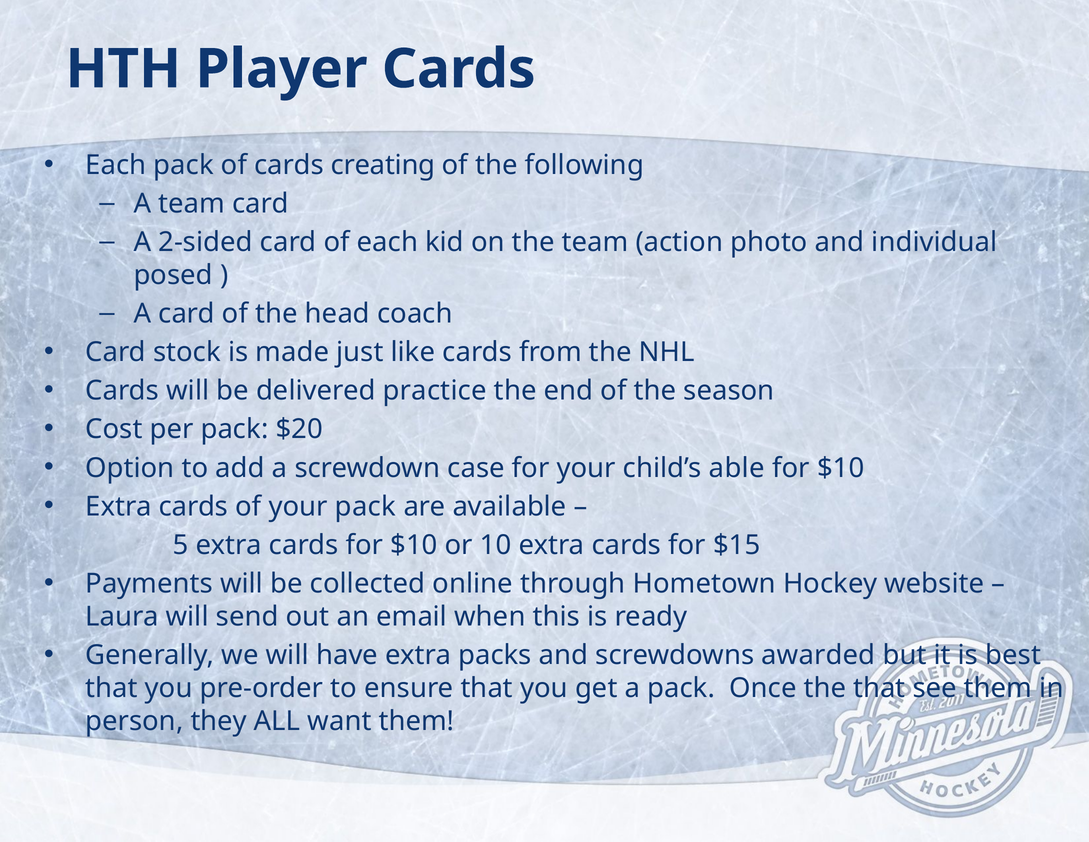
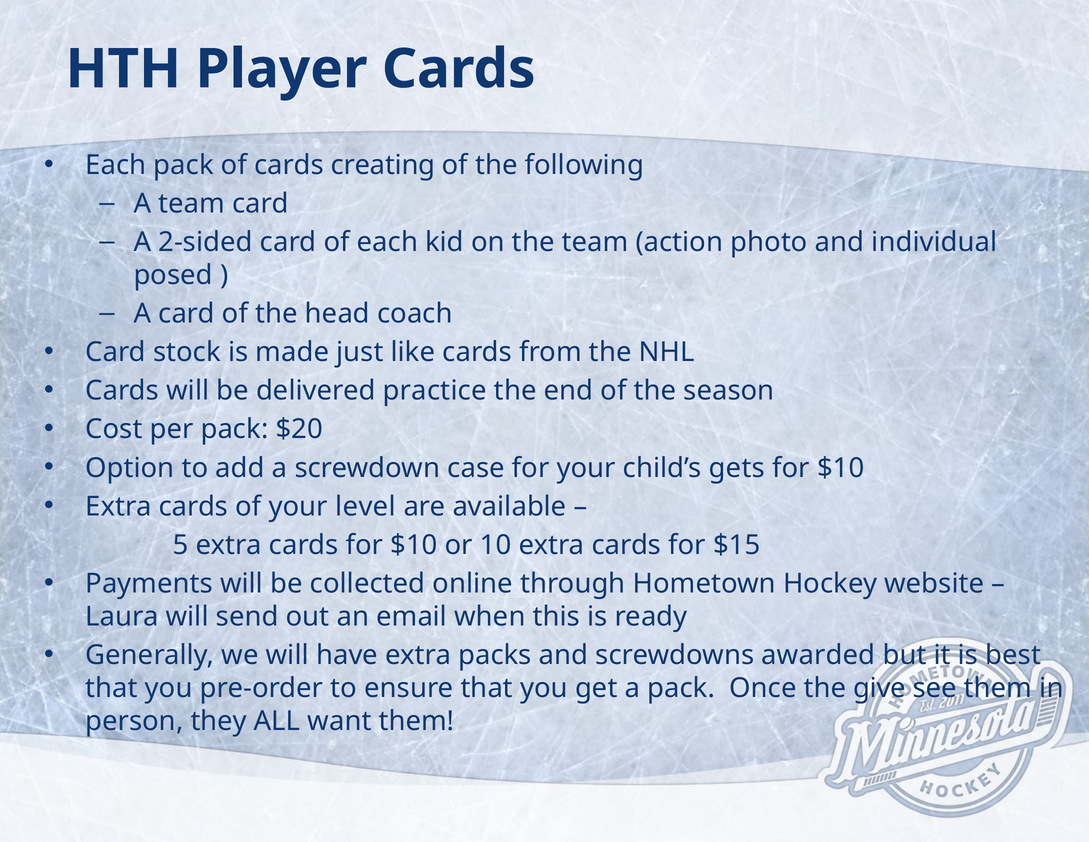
able: able -> gets (737, 468)
your pack: pack -> level (365, 506)
the that: that -> give (879, 688)
